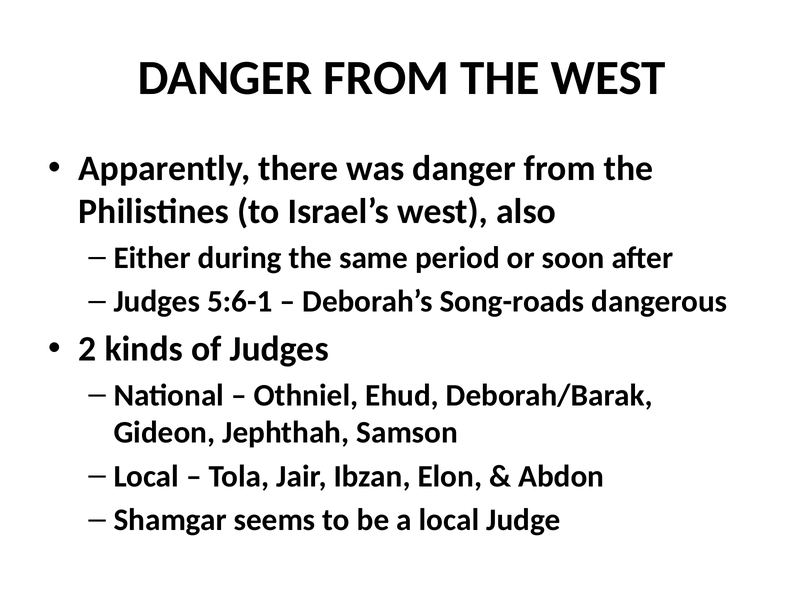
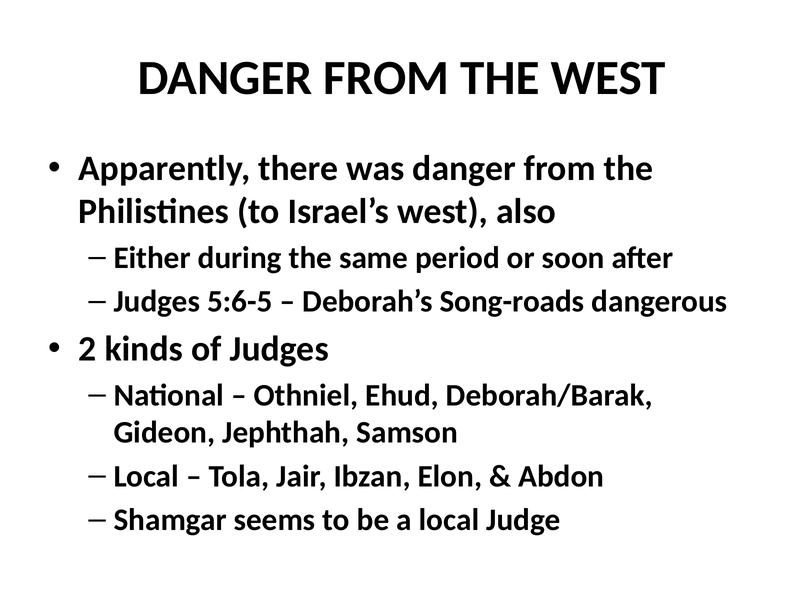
5:6-1: 5:6-1 -> 5:6-5 (240, 301)
